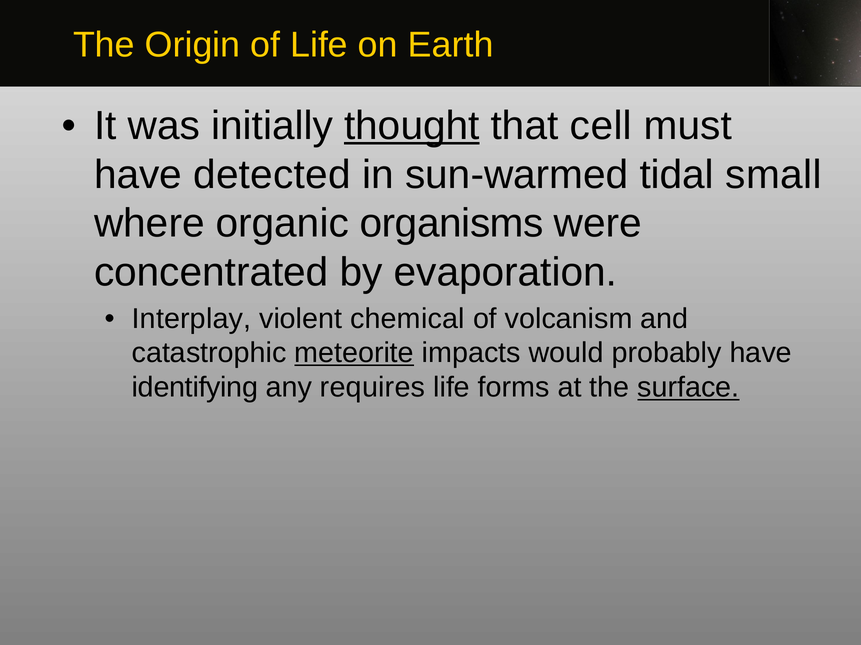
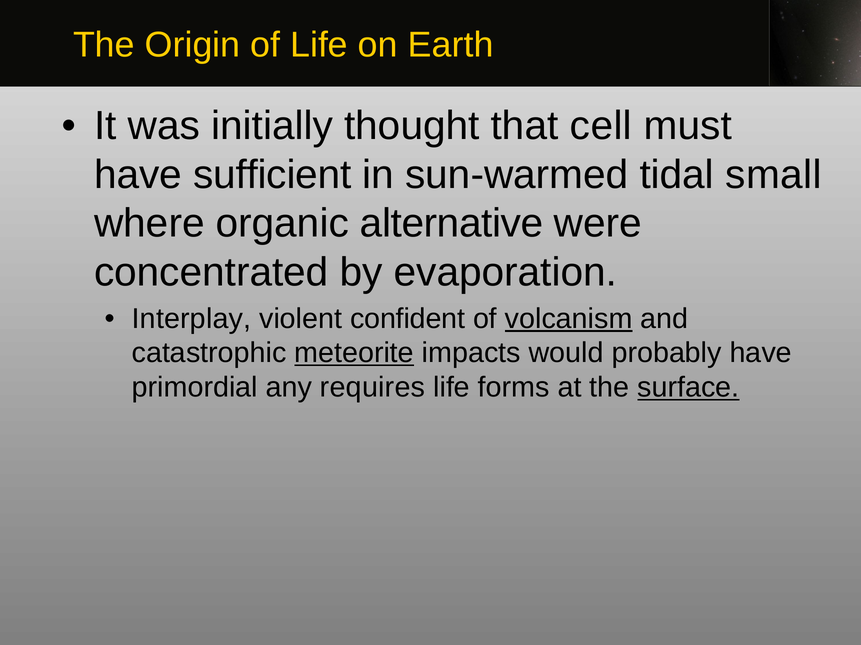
thought underline: present -> none (412, 126)
detected: detected -> sufficient (272, 175)
organisms: organisms -> alternative (452, 224)
chemical: chemical -> confident (408, 319)
volcanism underline: none -> present (569, 319)
identifying: identifying -> primordial (195, 388)
